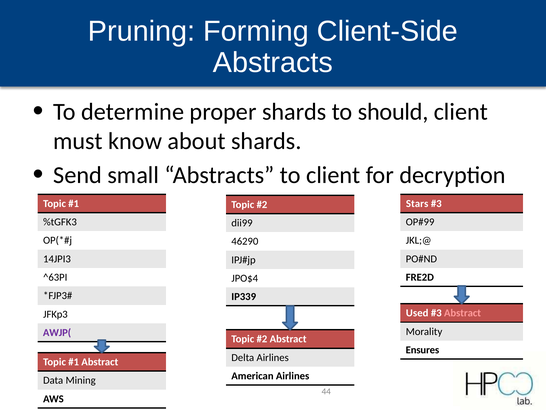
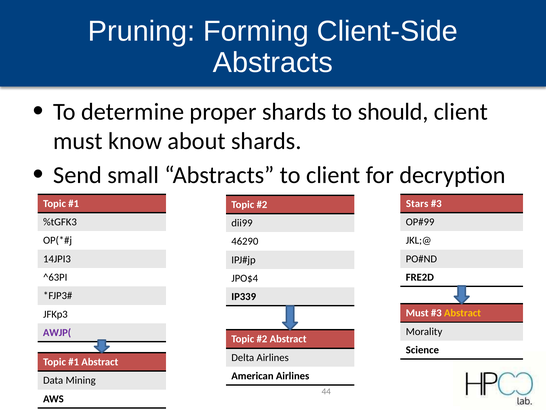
Used: Used -> Must (417, 313)
Abstract colour: pink -> yellow (463, 313)
Ensures: Ensures -> Science (422, 350)
